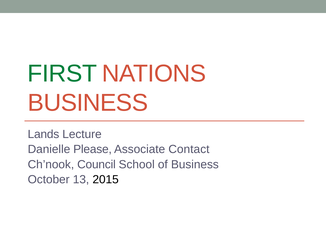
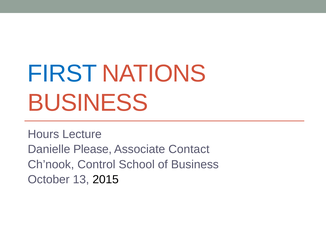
FIRST colour: green -> blue (62, 74)
Lands: Lands -> Hours (43, 134)
Council: Council -> Control (96, 165)
